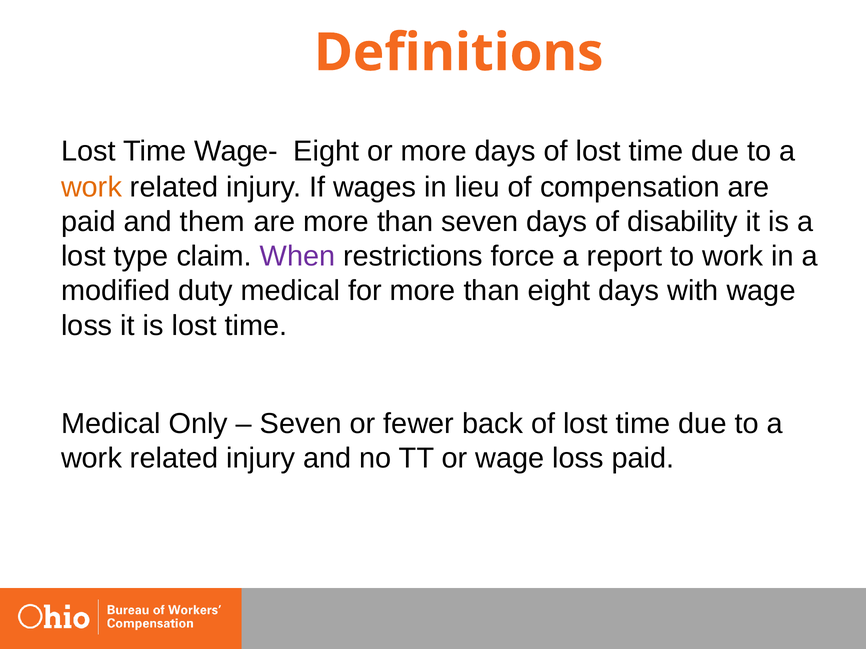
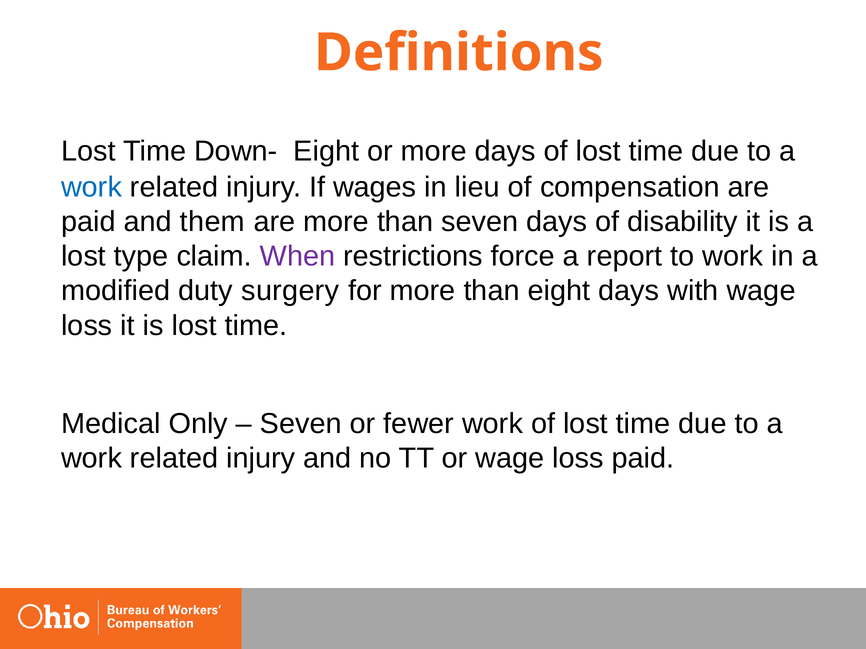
Wage-: Wage- -> Down- (236, 152)
work colour: orange -> blue (92, 187)
duty medical: medical -> surgery (290, 291)
fewer back: back -> work (493, 424)
